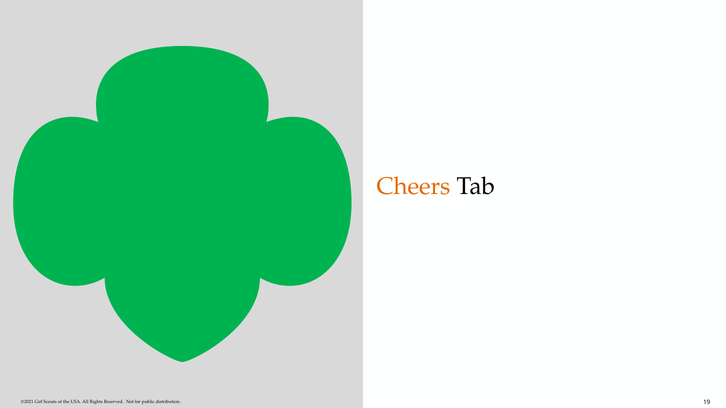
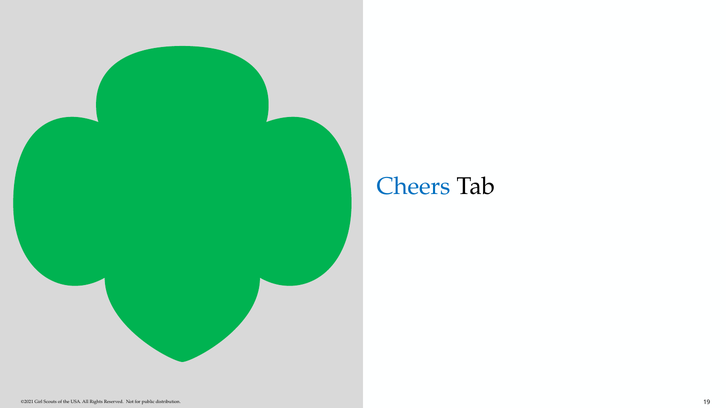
Cheers colour: orange -> blue (414, 187)
